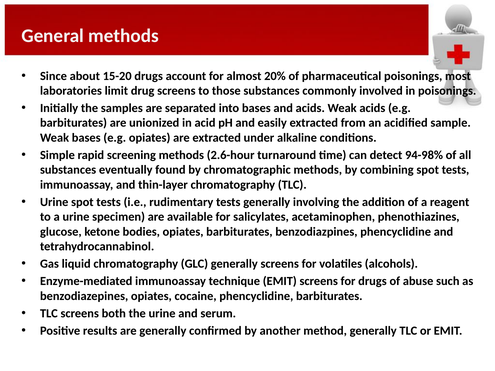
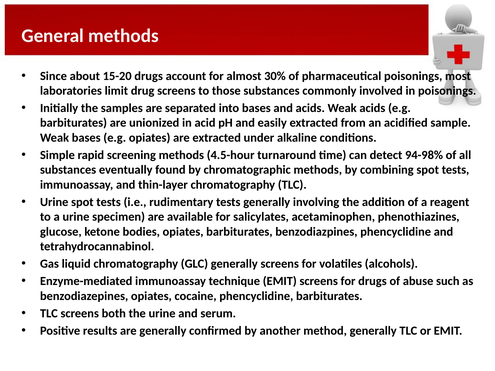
20%: 20% -> 30% (275, 76)
2.6-hour: 2.6-hour -> 4.5-hour (231, 155)
